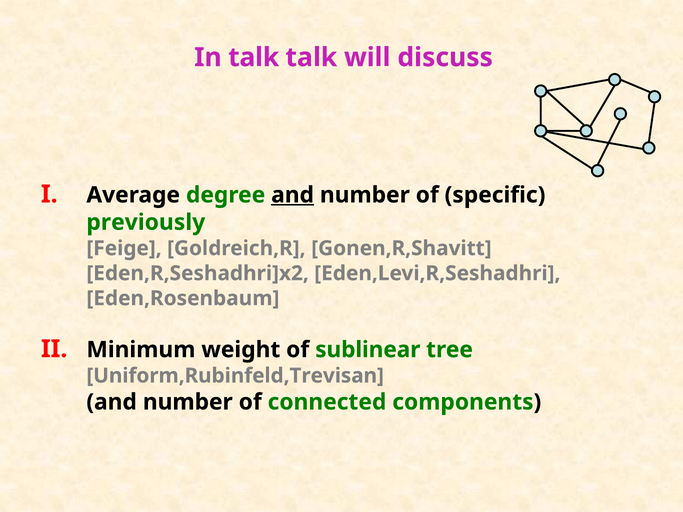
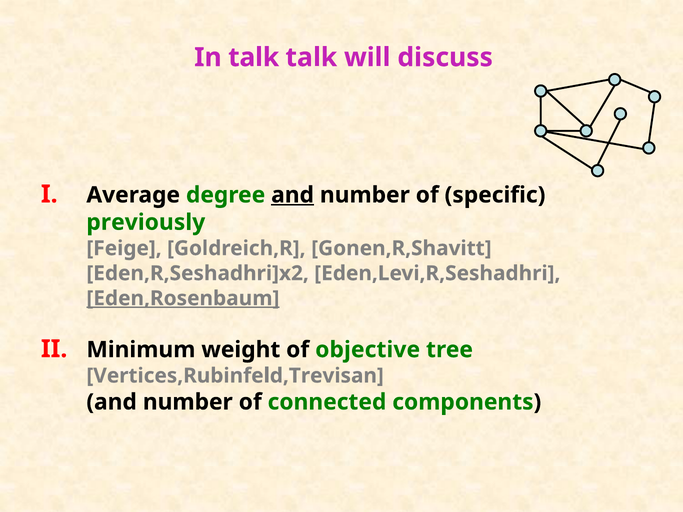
Eden,Rosenbaum underline: none -> present (183, 299)
sublinear: sublinear -> objective (368, 350)
Uniform,Rubinfeld,Trevisan: Uniform,Rubinfeld,Trevisan -> Vertices,Rubinfeld,Trevisan (235, 376)
